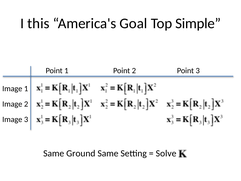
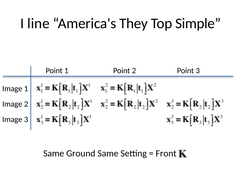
this: this -> line (38, 23)
Goal: Goal -> They (134, 23)
Solve: Solve -> Front (166, 153)
